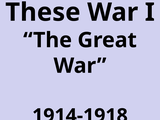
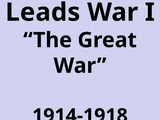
These: These -> Leads (43, 12)
